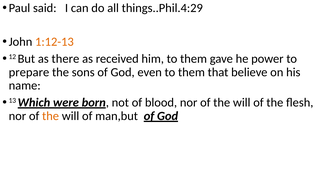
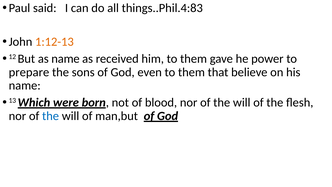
things..Phil.4:29: things..Phil.4:29 -> things..Phil.4:83 (162, 8)
as there: there -> name (65, 59)
the colour: orange -> blue (51, 116)
